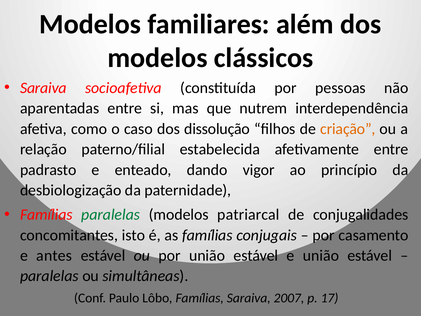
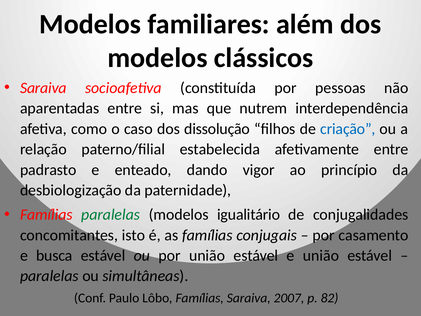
criação colour: orange -> blue (348, 129)
patriarcal: patriarcal -> igualitário (249, 214)
antes: antes -> busca (54, 255)
17: 17 -> 82 (330, 298)
